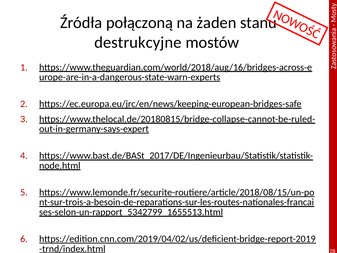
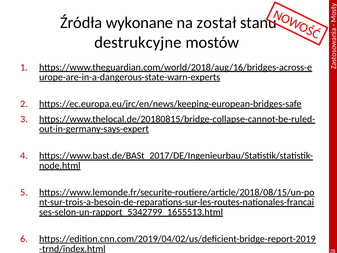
połączoną: połączoną -> wykonane (140, 23)
żaden: żaden -> został (217, 23)
